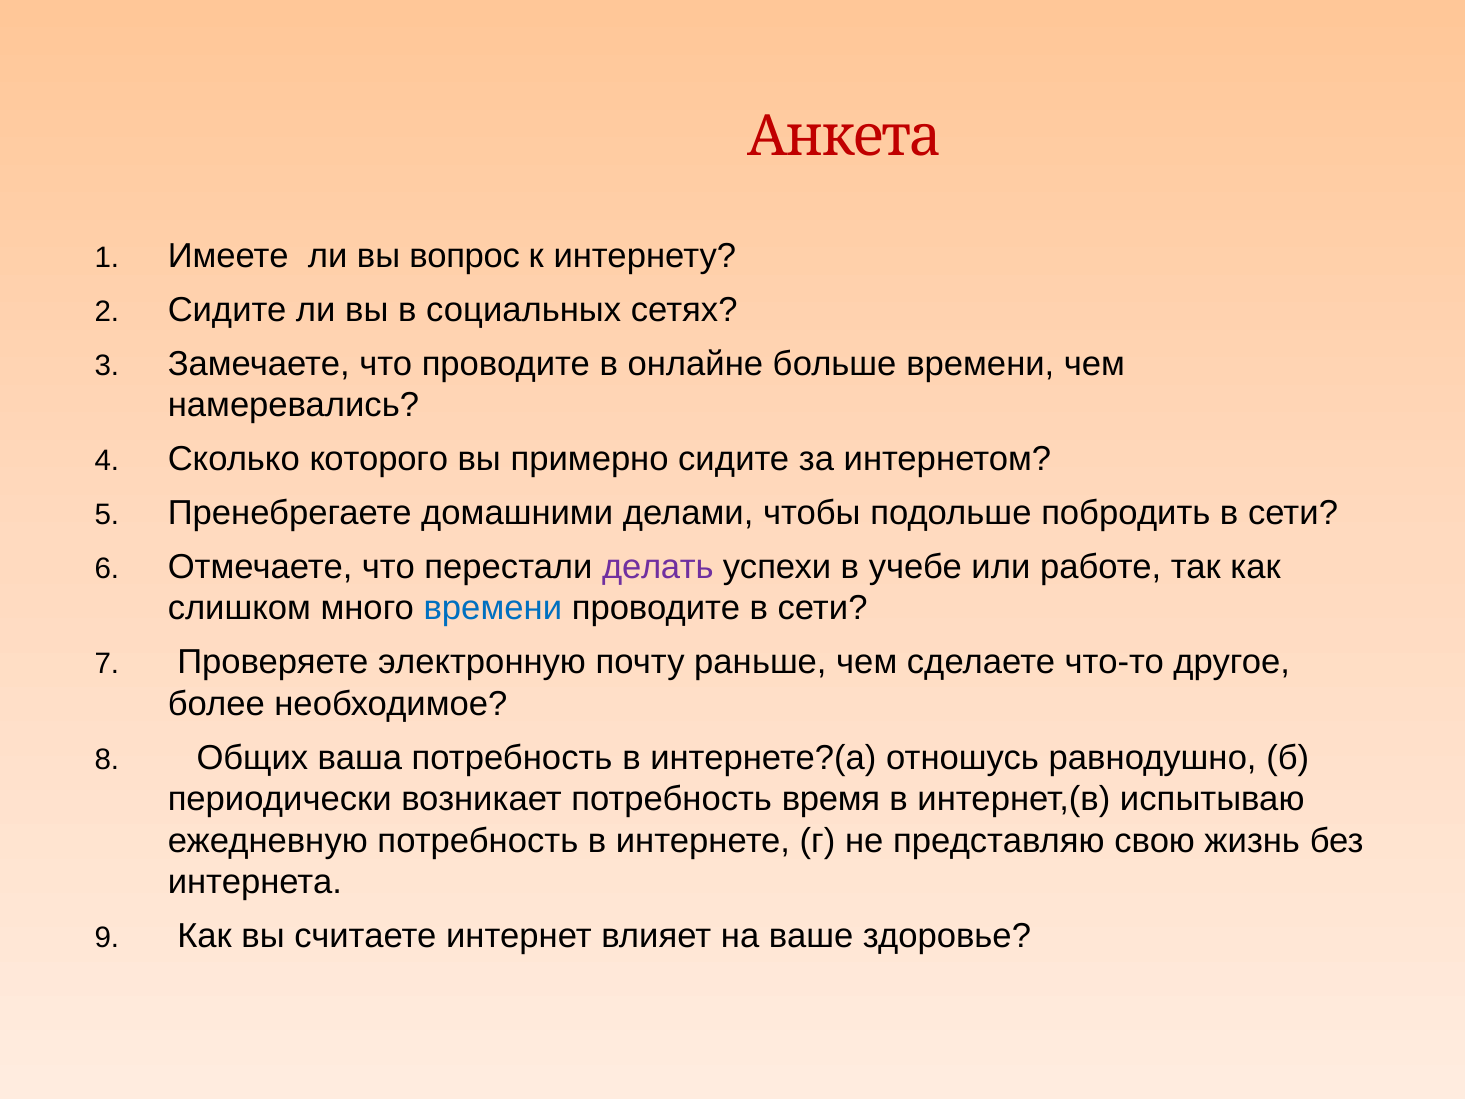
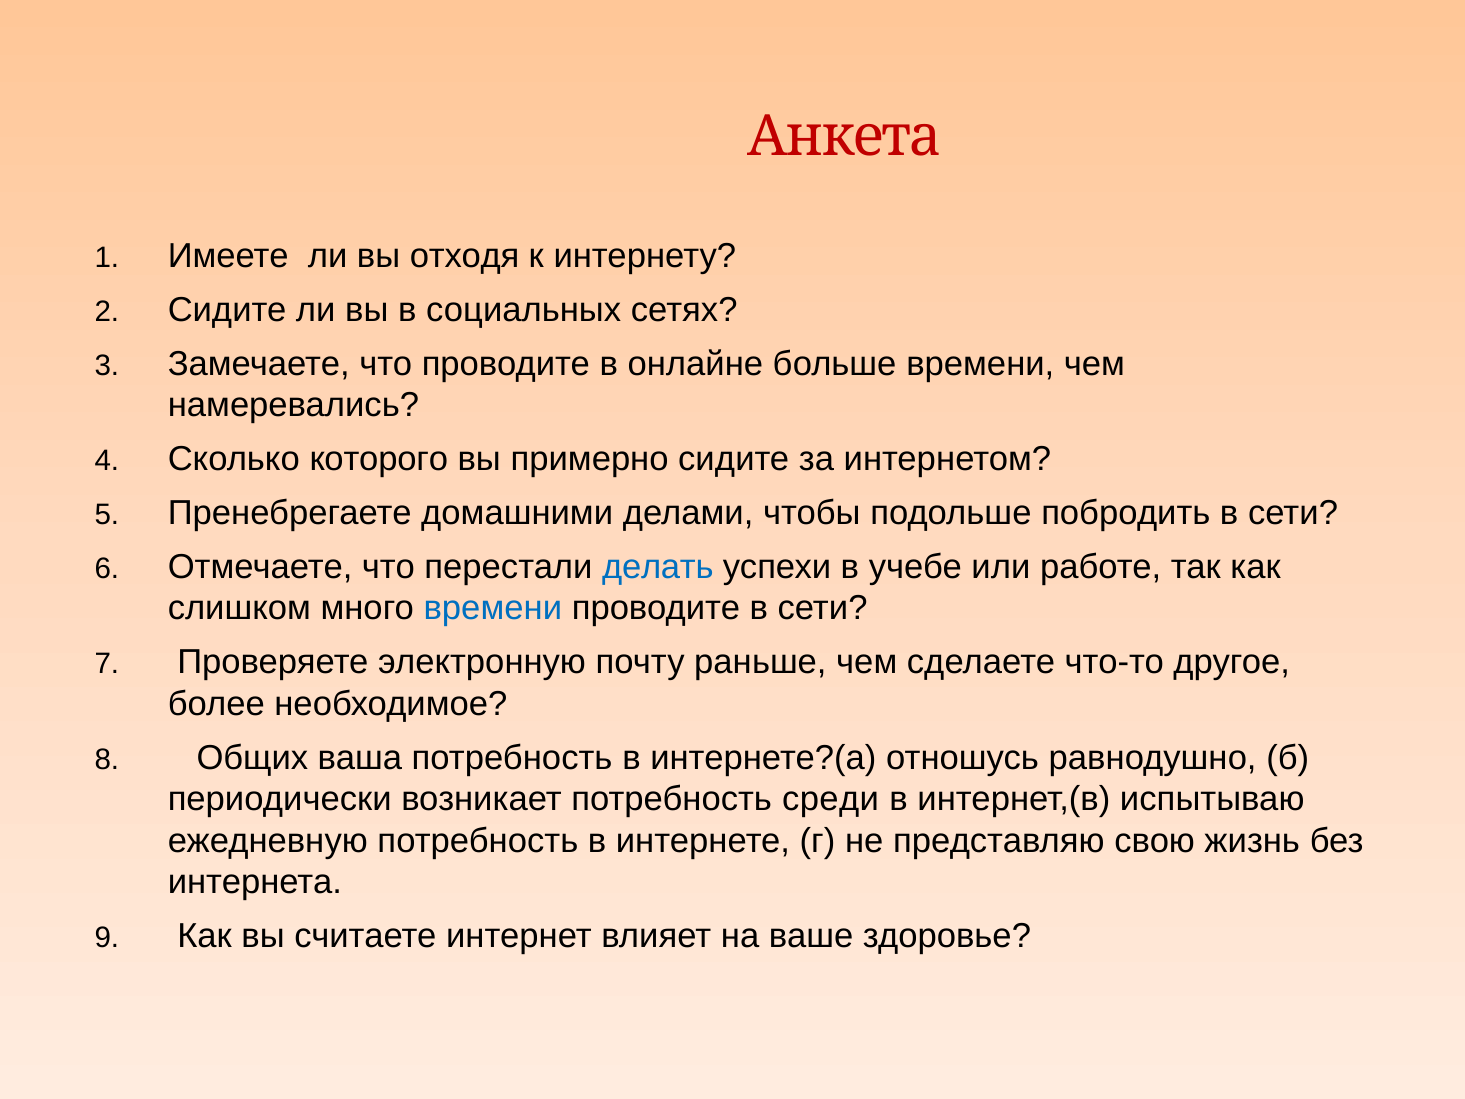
вопрос: вопрос -> отходя (465, 256)
делать colour: purple -> blue (658, 567)
время: время -> среди (831, 799)
